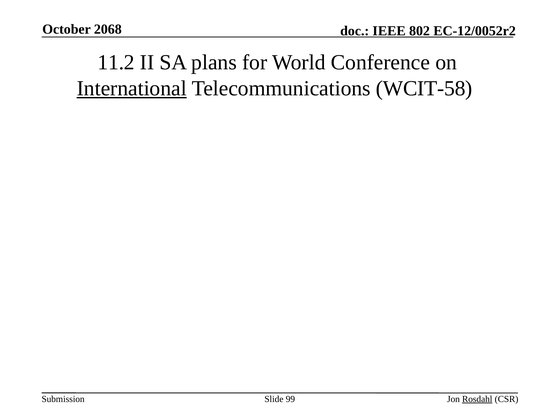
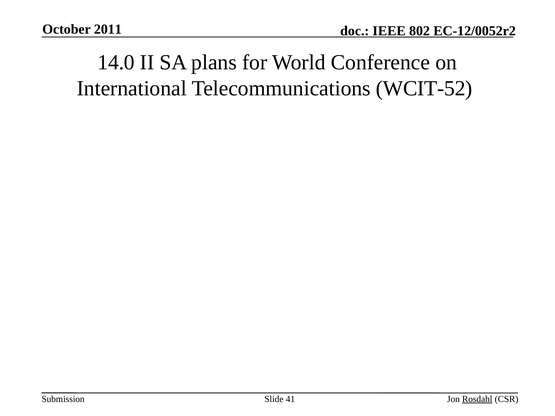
2068: 2068 -> 2011 (108, 29)
11.2: 11.2 -> 14.0 (116, 62)
International underline: present -> none (132, 88)
WCIT-58: WCIT-58 -> WCIT-52 (424, 88)
99: 99 -> 41 (290, 399)
